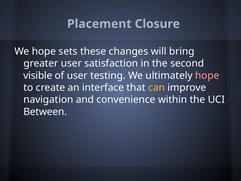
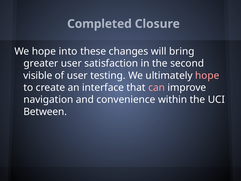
Placement: Placement -> Completed (99, 24)
sets: sets -> into (68, 51)
can colour: yellow -> pink (157, 87)
